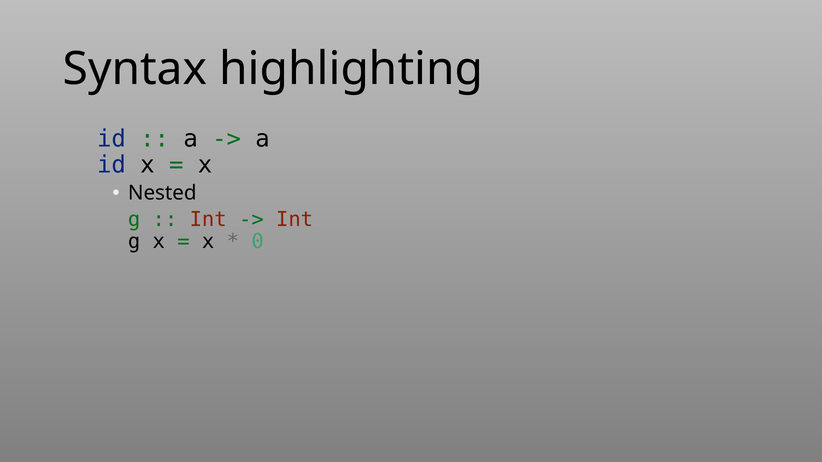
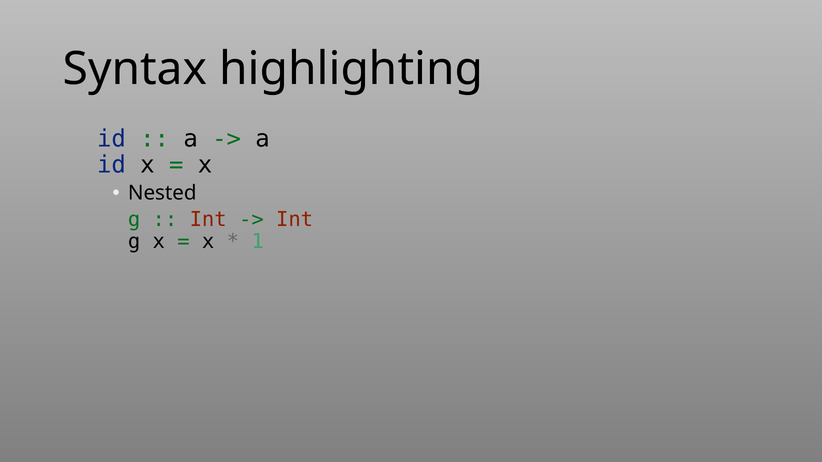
0: 0 -> 1 (258, 242)
